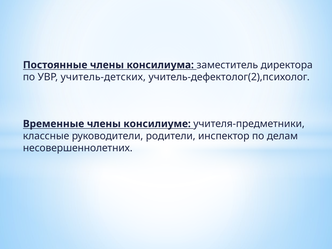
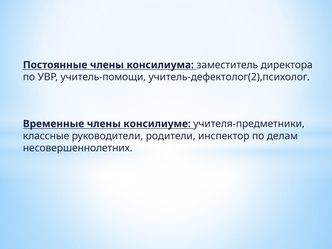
учитель-детских: учитель-детских -> учитель-помощи (103, 77)
